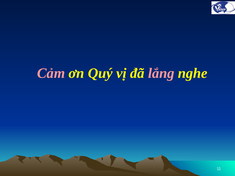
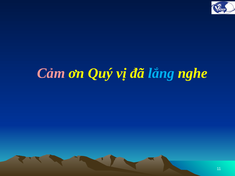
lắng colour: pink -> light blue (161, 73)
